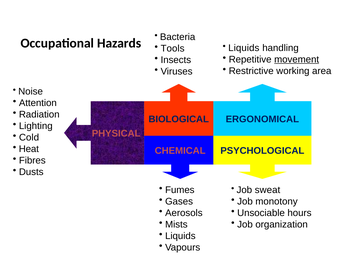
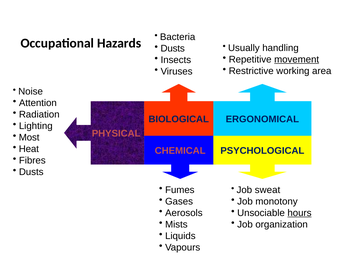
Liquids: Liquids -> Usually (244, 48)
Tools: Tools -> Dusts (173, 49)
Cold: Cold -> Most (29, 138)
hours underline: none -> present (299, 213)
